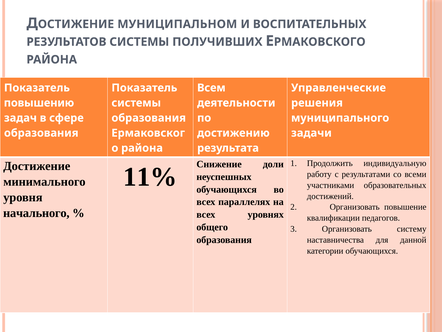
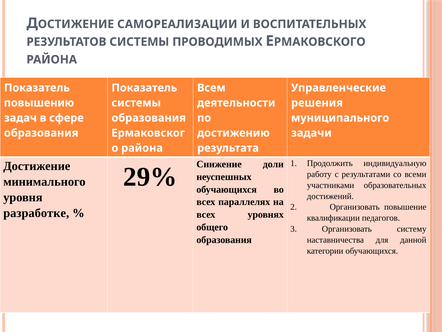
МУНИЦИПАЛЬНОМ: МУНИЦИПАЛЬНОМ -> САМОРЕАЛИЗАЦИИ (177, 24)
ПОЛУЧИВШИХ: ПОЛУЧИВШИХ -> ПРОВОДИМЫХ (217, 42)
11%: 11% -> 29% (150, 177)
начального: начального -> разработке (36, 213)
